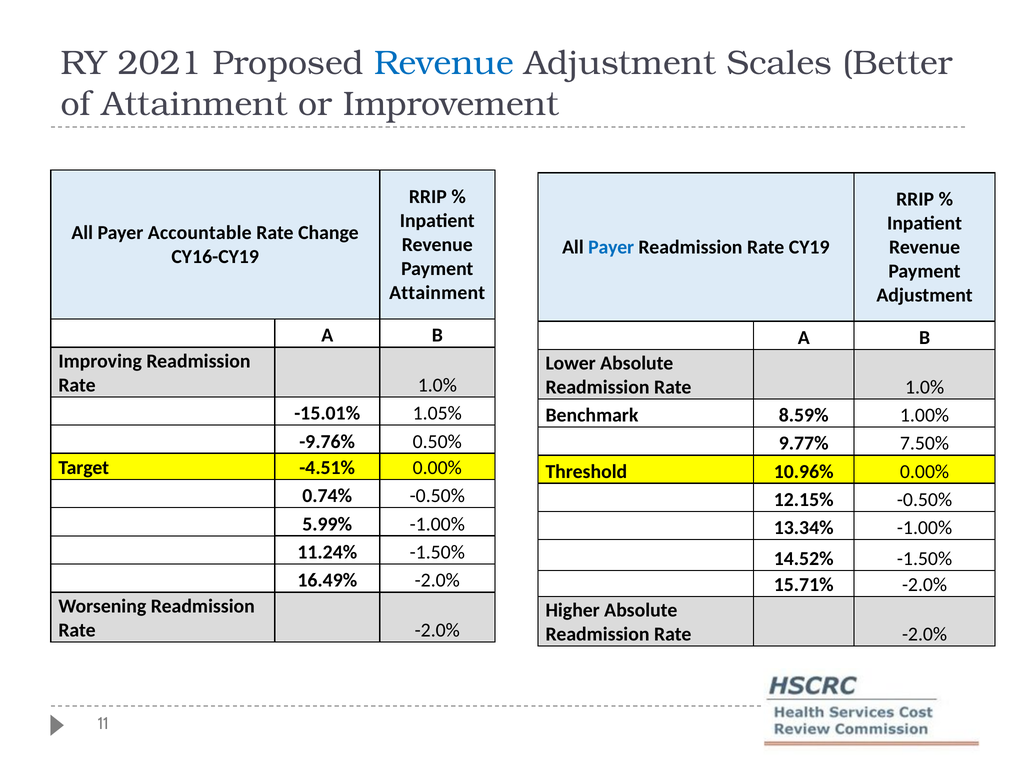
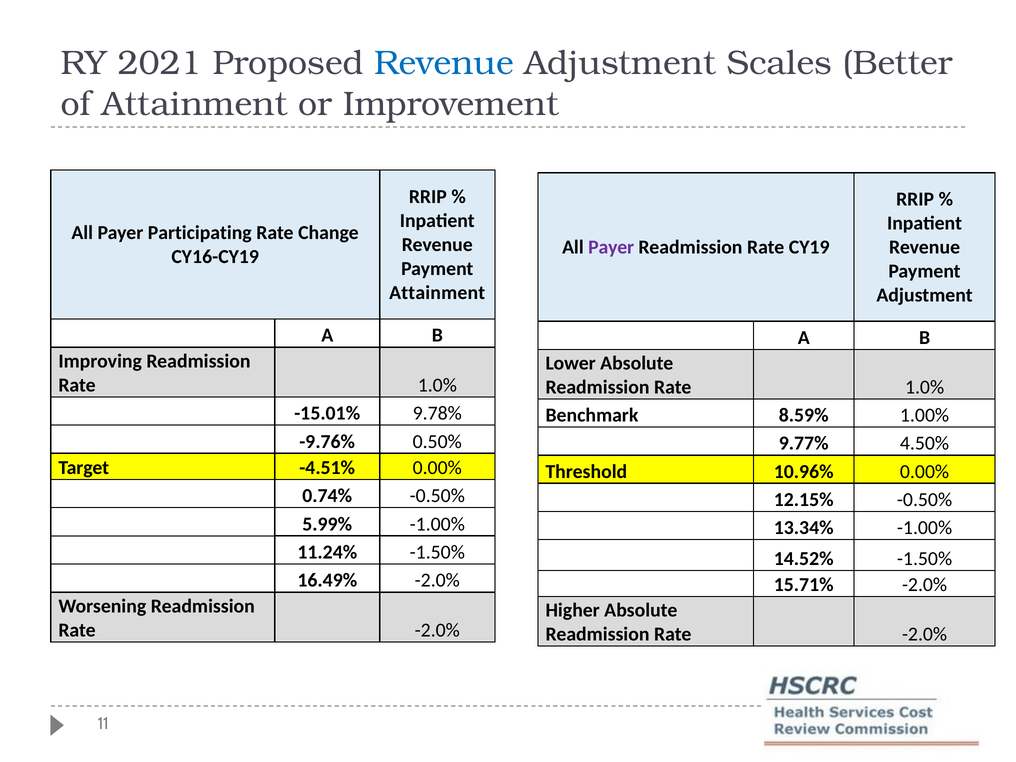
Accountable: Accountable -> Participating (200, 233)
Payer colour: blue -> purple (611, 247)
1.05%: 1.05% -> 9.78% (437, 413)
7.50%: 7.50% -> 4.50% (925, 443)
